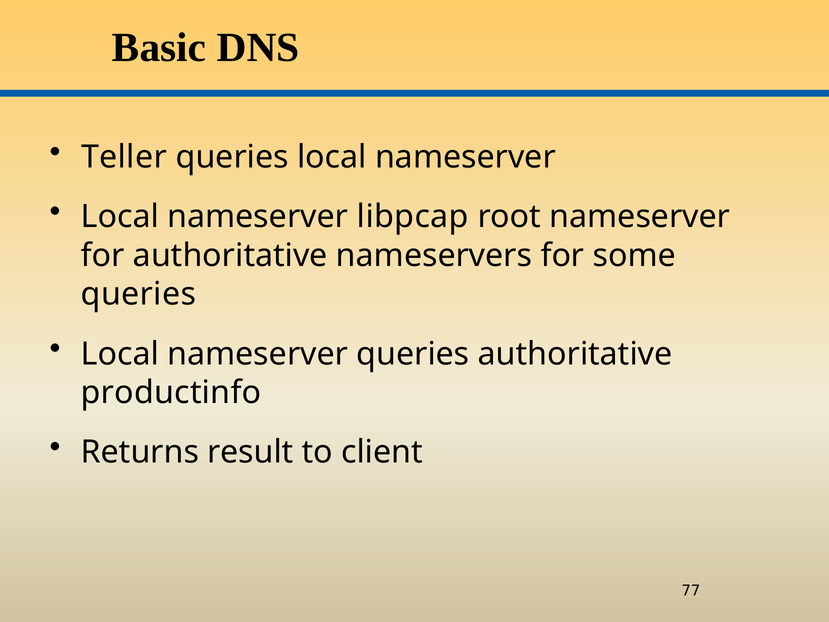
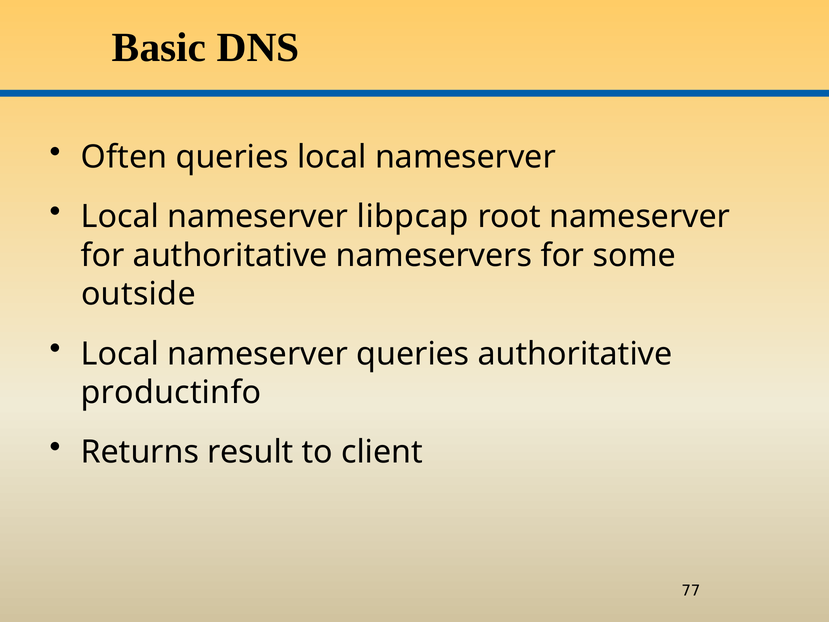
Teller: Teller -> Often (124, 157)
queries: queries -> outside (138, 294)
